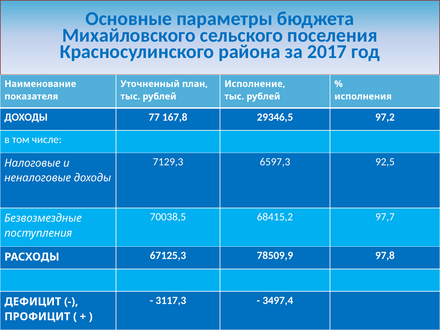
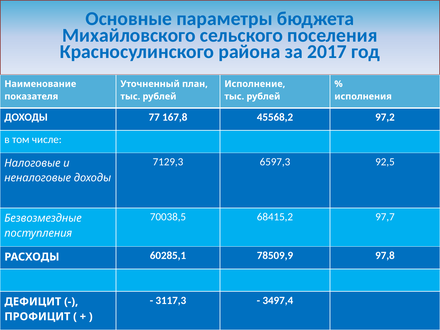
29346,5: 29346,5 -> 45568,2 (275, 117)
67125,3: 67125,3 -> 60285,1 (168, 256)
